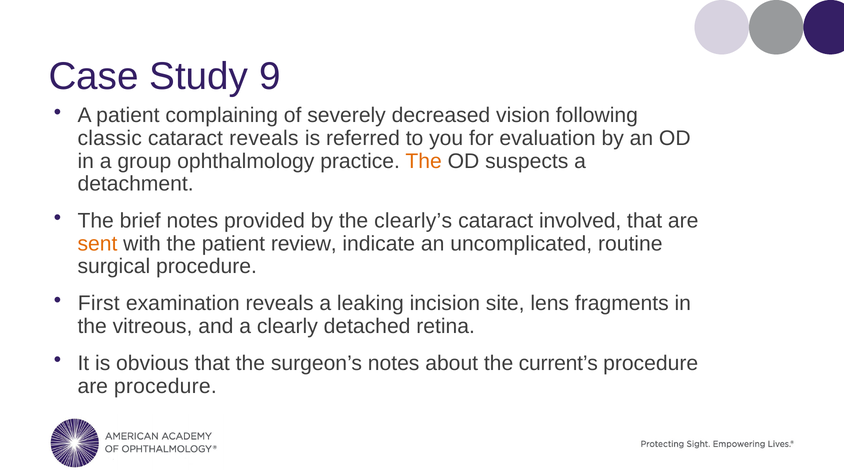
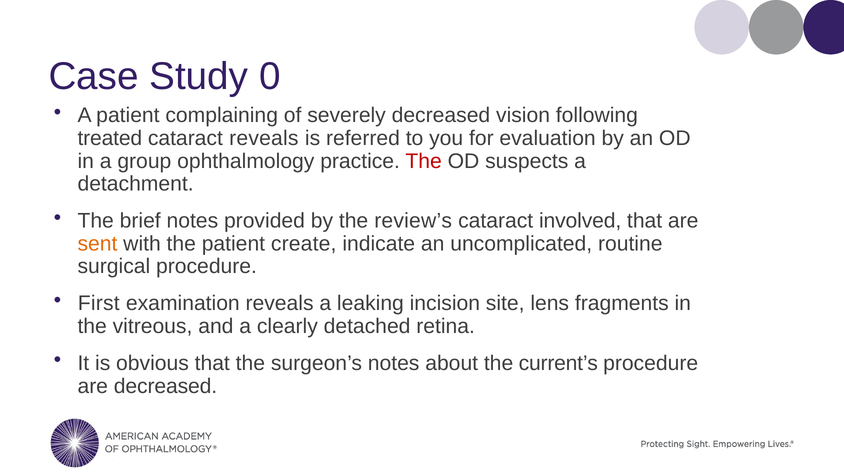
9: 9 -> 0 (270, 77)
classic: classic -> treated (110, 138)
The colour: orange -> red (424, 161)
clearly’s: clearly’s -> review’s (413, 221)
review: review -> create (304, 244)
are procedure: procedure -> decreased (166, 386)
